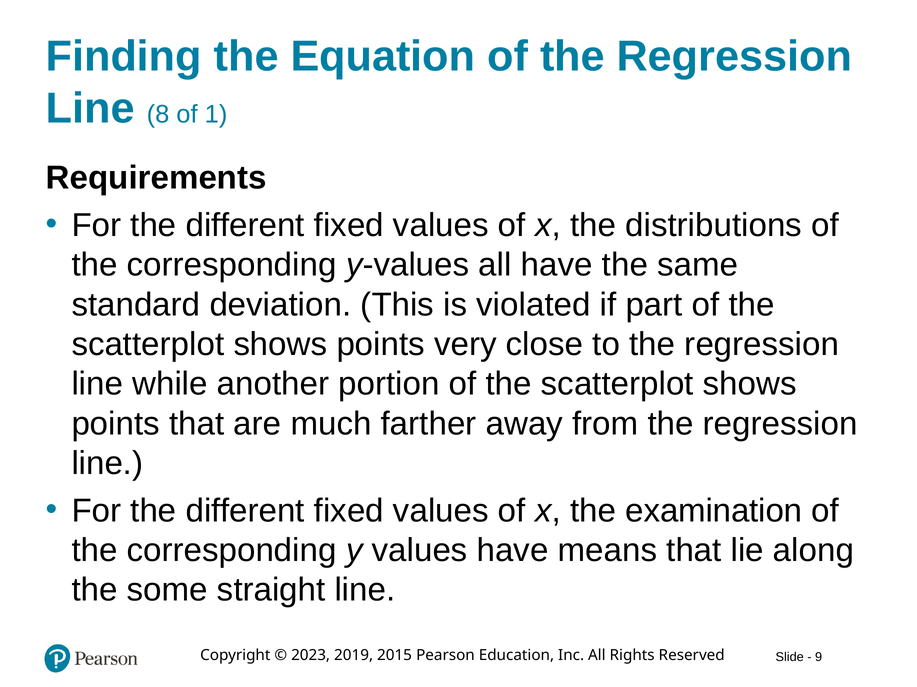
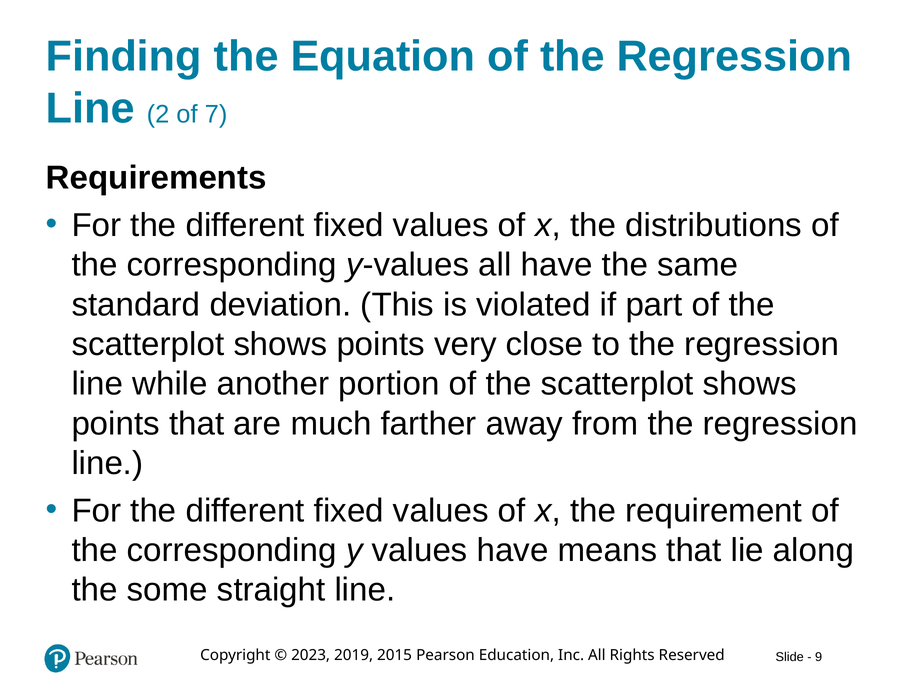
8: 8 -> 2 (158, 115)
1: 1 -> 7 (216, 115)
examination: examination -> requirement (714, 511)
